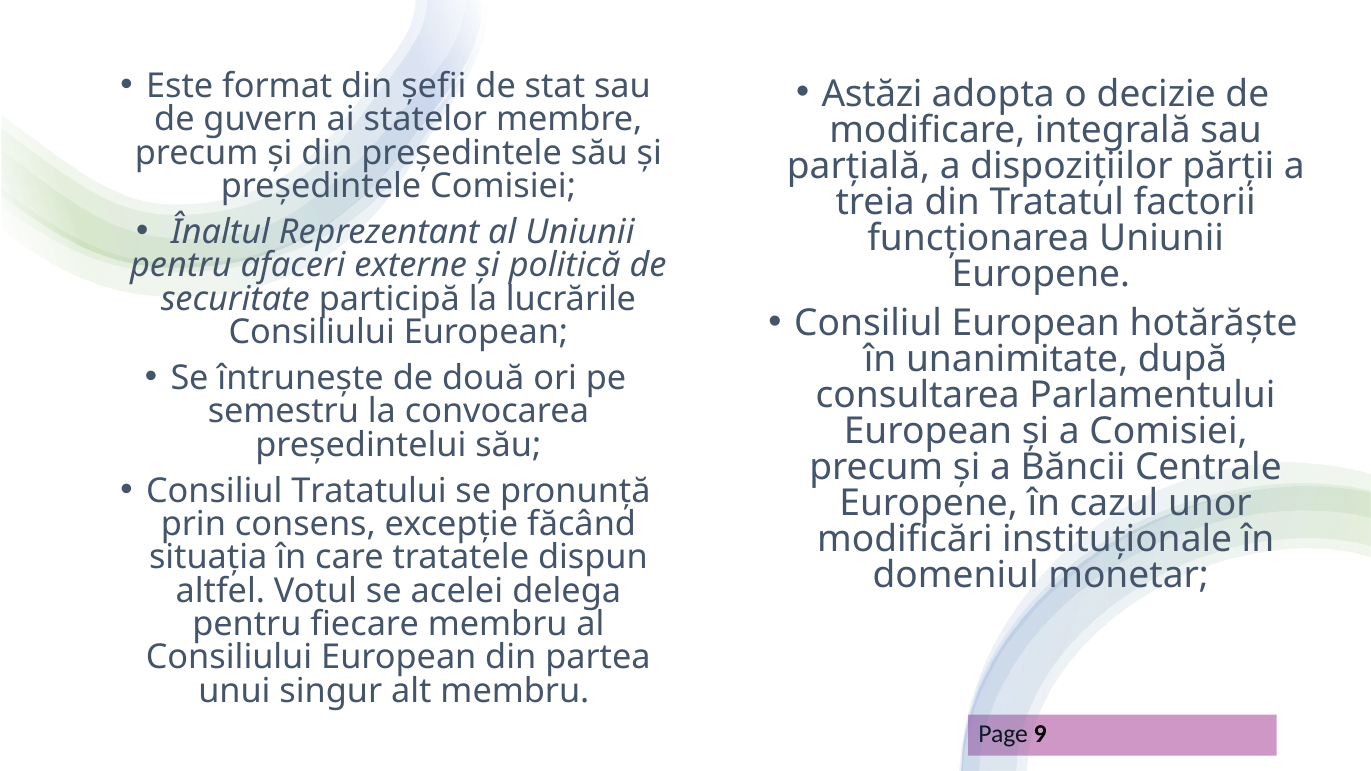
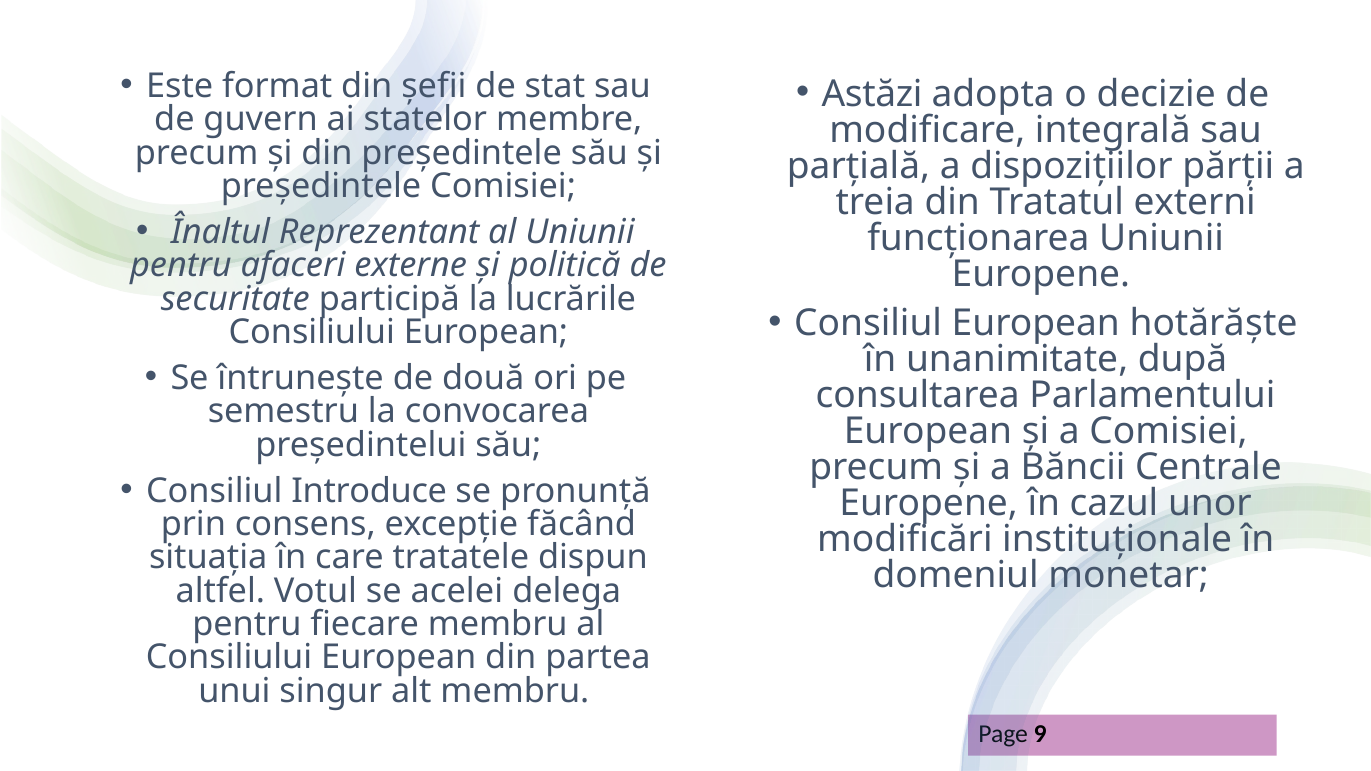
factorii: factorii -> externi (1195, 202)
Tratatului: Tratatului -> Introduce (369, 491)
